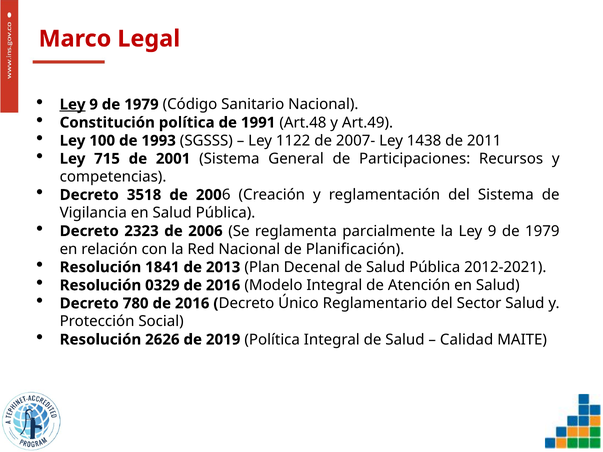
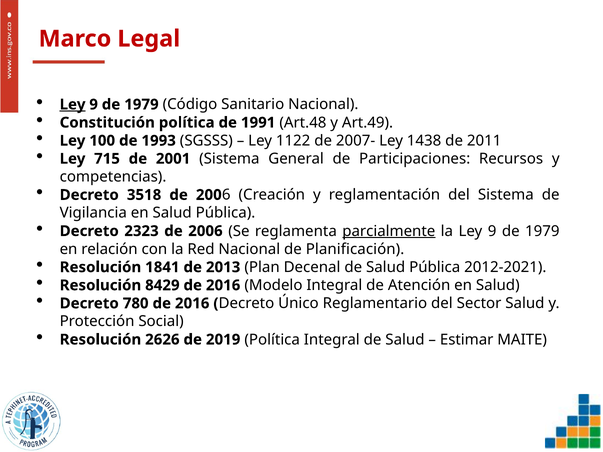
parcialmente underline: none -> present (389, 231)
0329: 0329 -> 8429 (162, 285)
Calidad: Calidad -> Estimar (467, 340)
